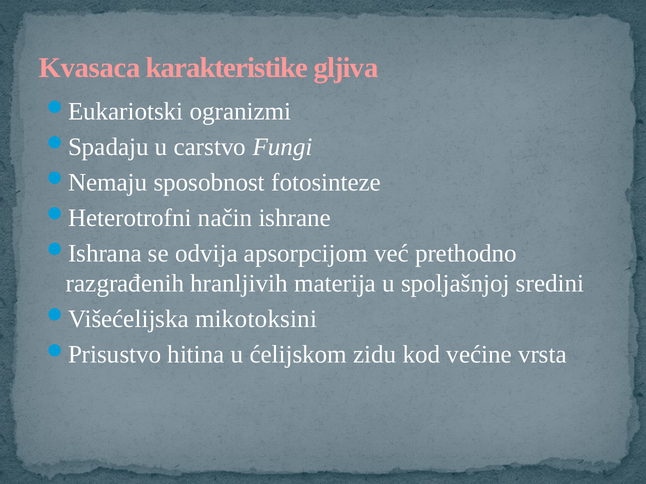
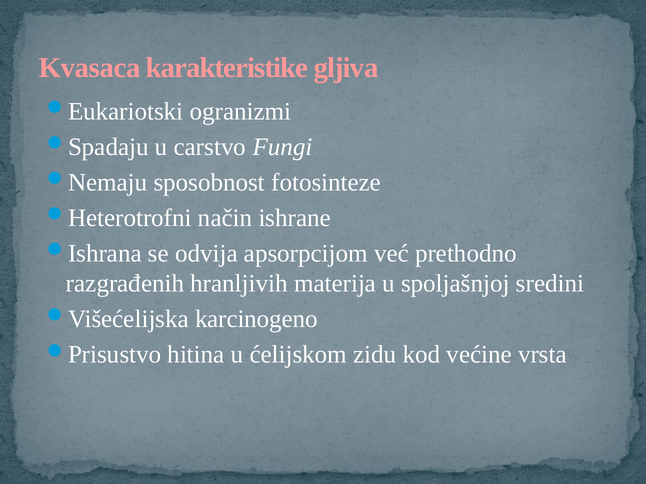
mikotoksini: mikotoksini -> karcinogeno (256, 320)
